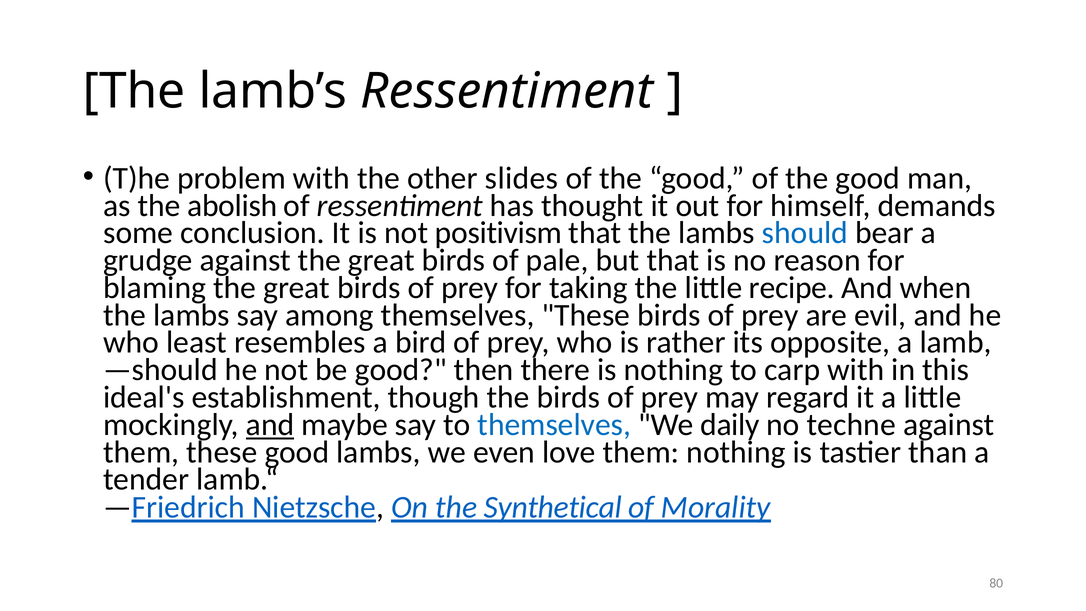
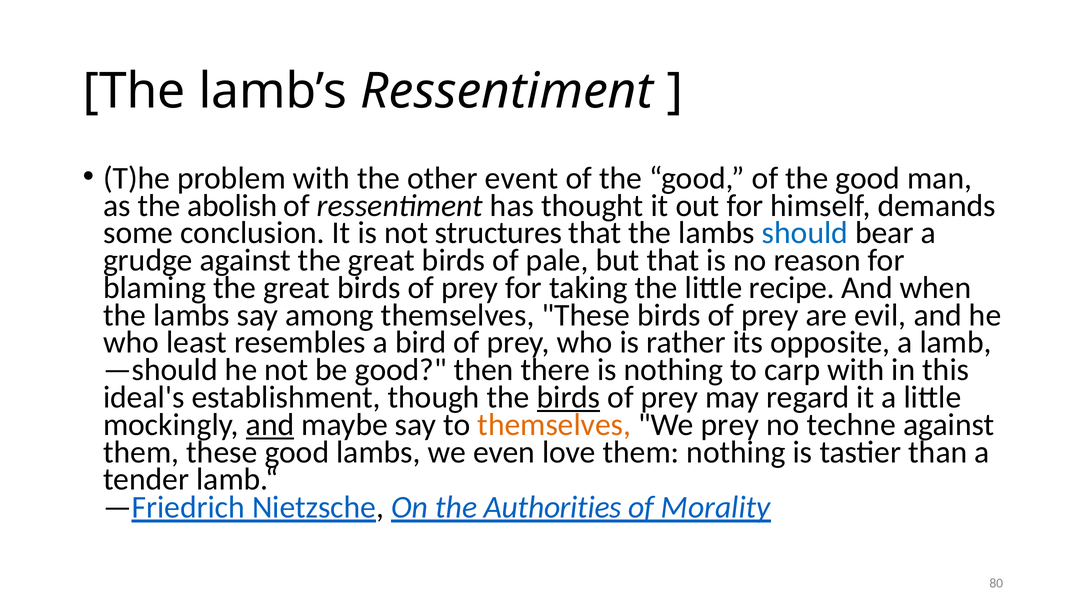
slides: slides -> event (522, 178)
positivism: positivism -> structures (499, 233)
birds underline: none -> present (569, 397)
themselves colour: blue -> orange (554, 425)
We daily: daily -> prey (730, 425)
Synthetical: Synthetical -> Authorities (553, 507)
